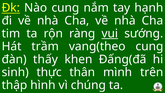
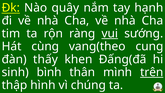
Nào cung: cung -> quây (65, 8)
trầm: trầm -> cùng (45, 46)
thực: thực -> bình (49, 72)
trên underline: none -> present (152, 72)
